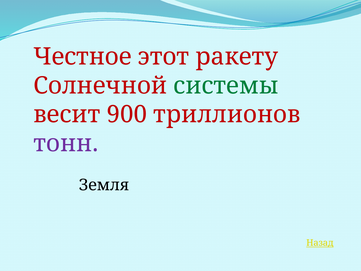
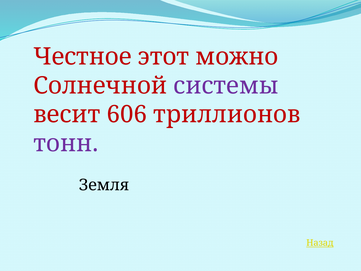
ракету: ракету -> можно (237, 57)
системы colour: green -> purple (226, 85)
900: 900 -> 606 (127, 114)
